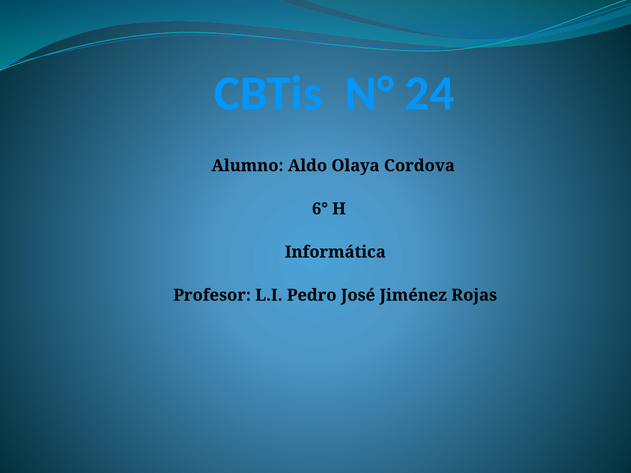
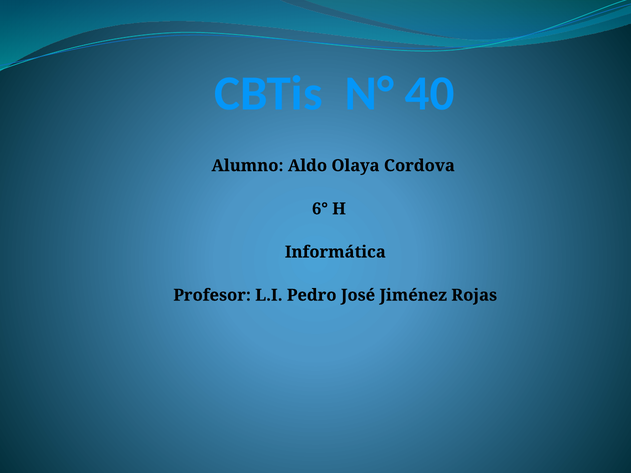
24: 24 -> 40 (430, 93)
